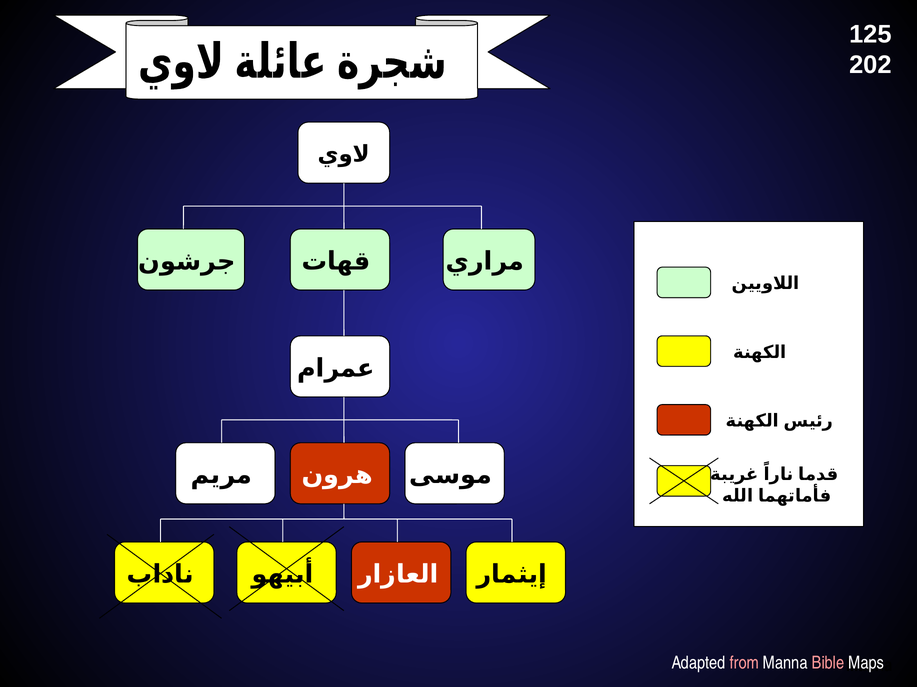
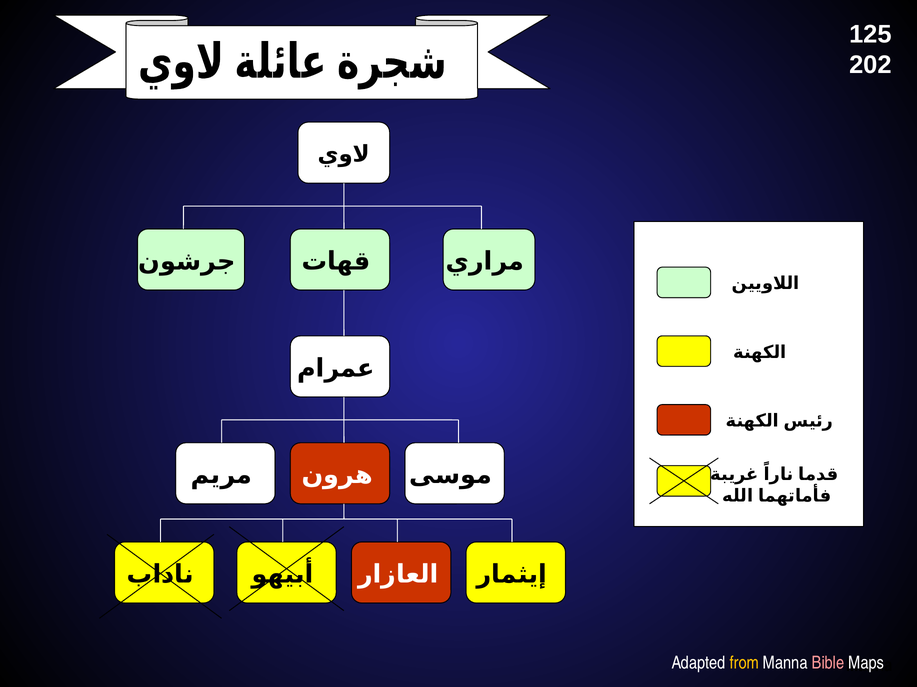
from colour: pink -> yellow (744, 664)
